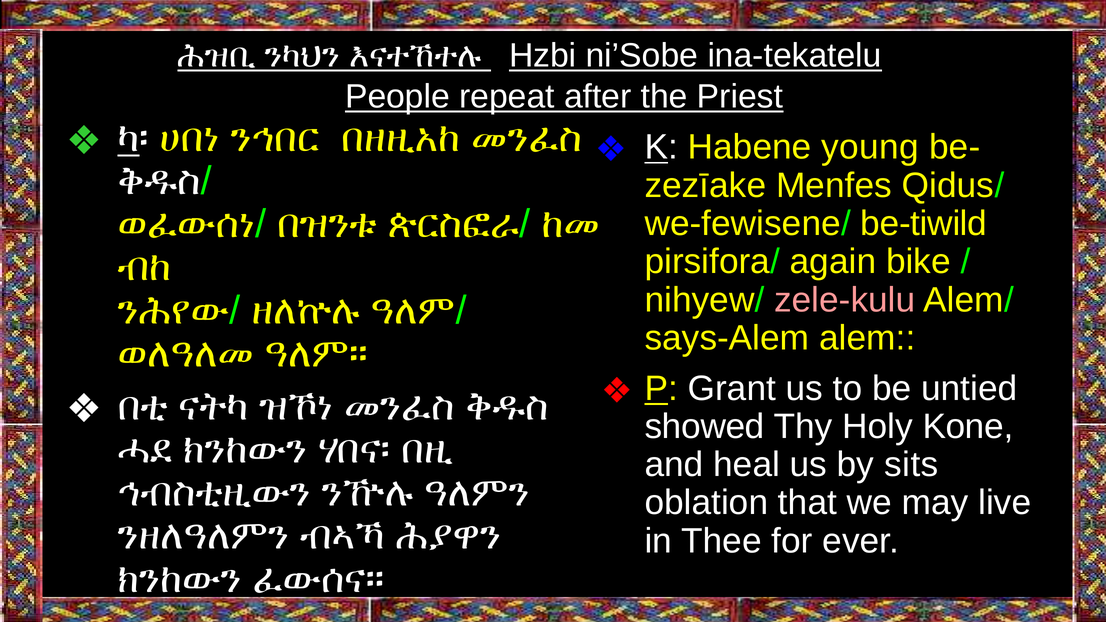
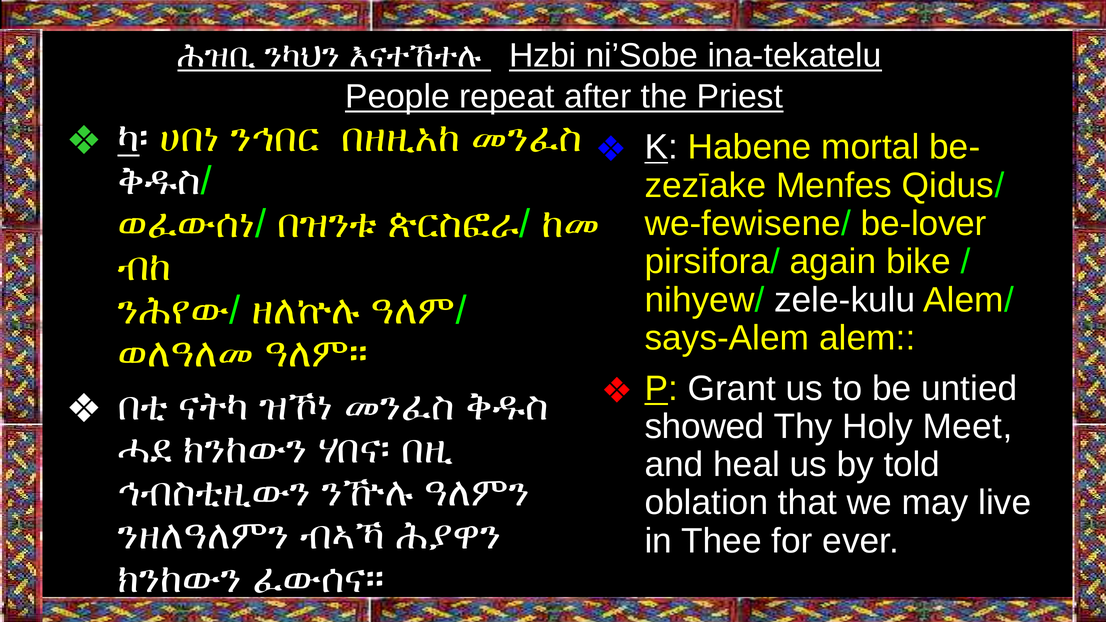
young: young -> mortal (870, 147)
be-tiwild: be-tiwild -> be-lover (924, 224)
zele-kulu colour: pink -> white (845, 300)
Kone: Kone -> Meet (968, 427)
sits: sits -> told (912, 465)
